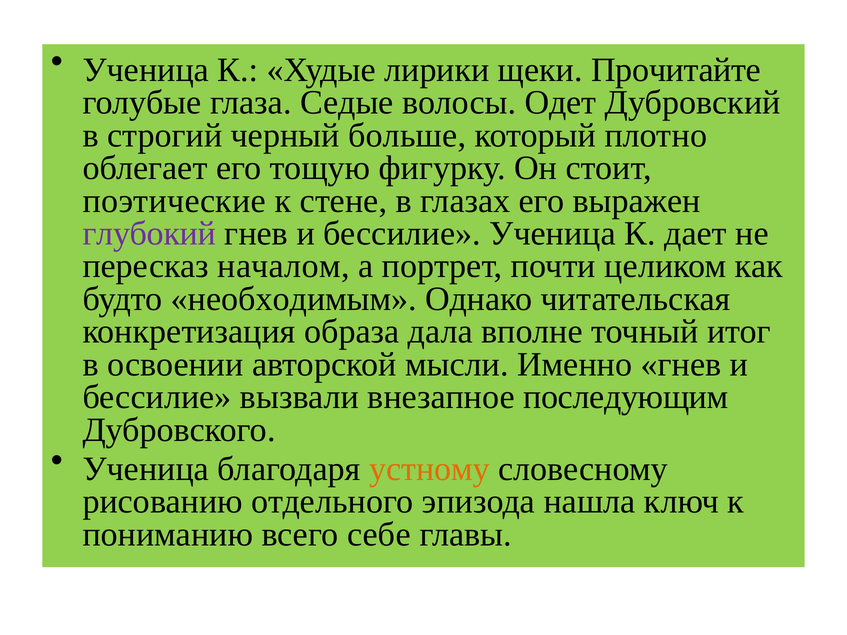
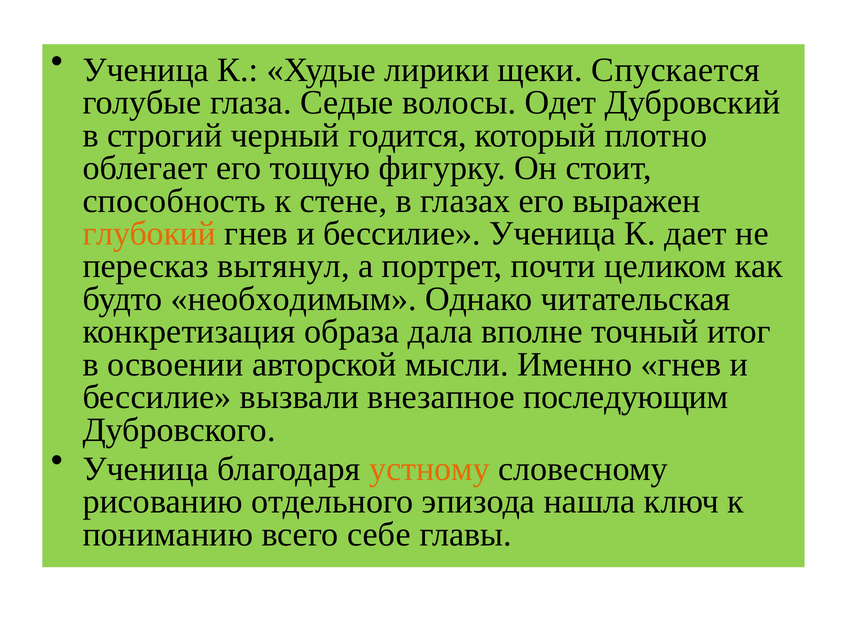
Прочитайте: Прочитайте -> Спускается (676, 70)
больше: больше -> годится (407, 135)
поэтические: поэтические -> способность (174, 201)
глубокий colour: purple -> orange (149, 234)
началом: началом -> вытянул (284, 266)
